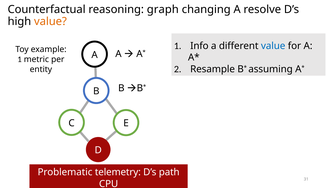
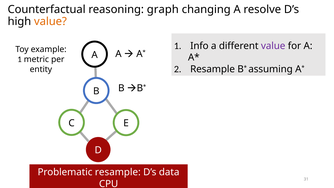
value colour: blue -> purple (273, 46)
Problematic telemetry: telemetry -> resample (118, 172)
path: path -> data (169, 172)
